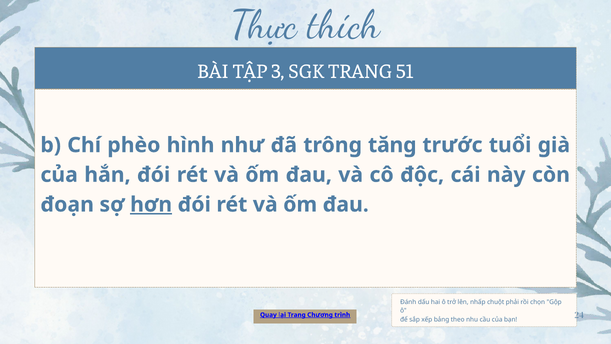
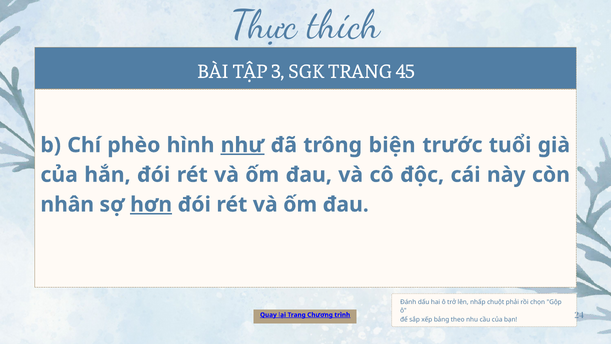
51: 51 -> 45 (405, 71)
như underline: none -> present (243, 145)
tăng: tăng -> biện (392, 145)
đoạn: đoạn -> nhân (67, 204)
